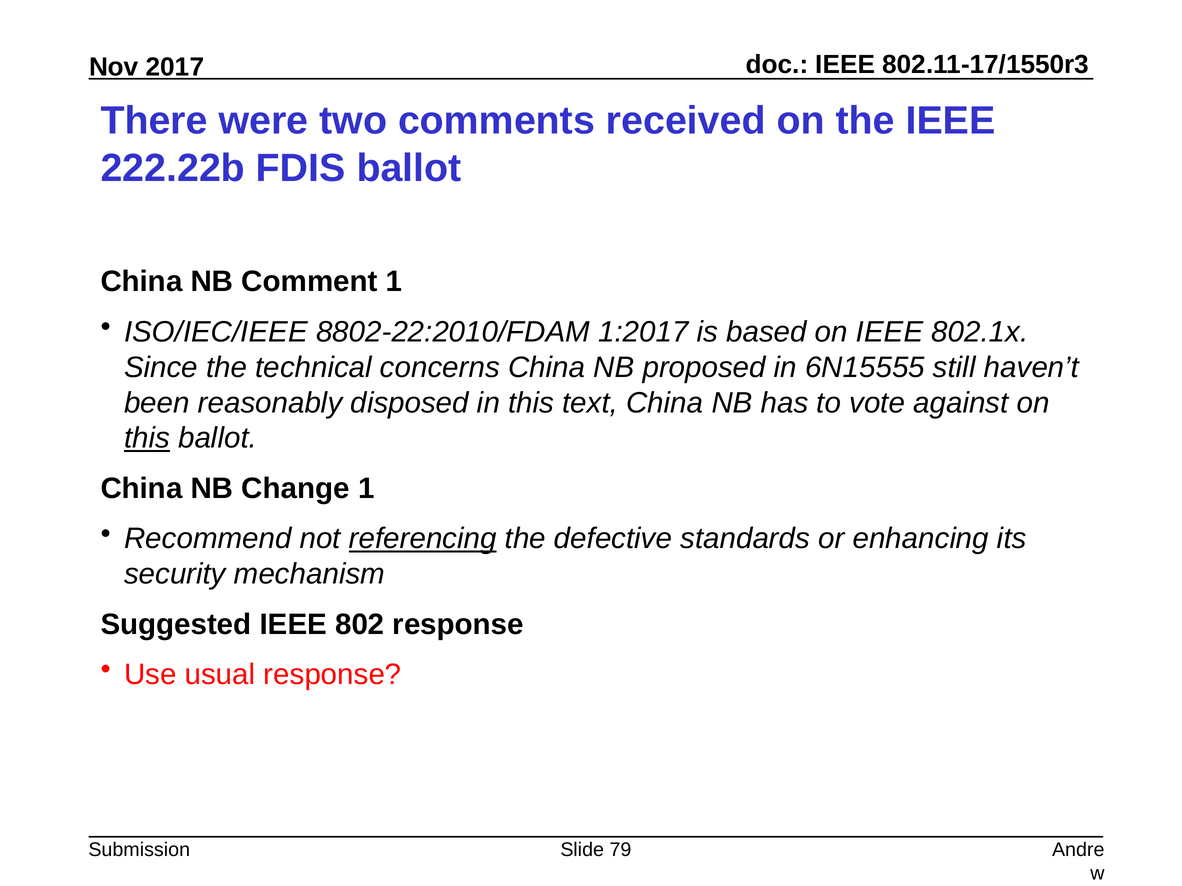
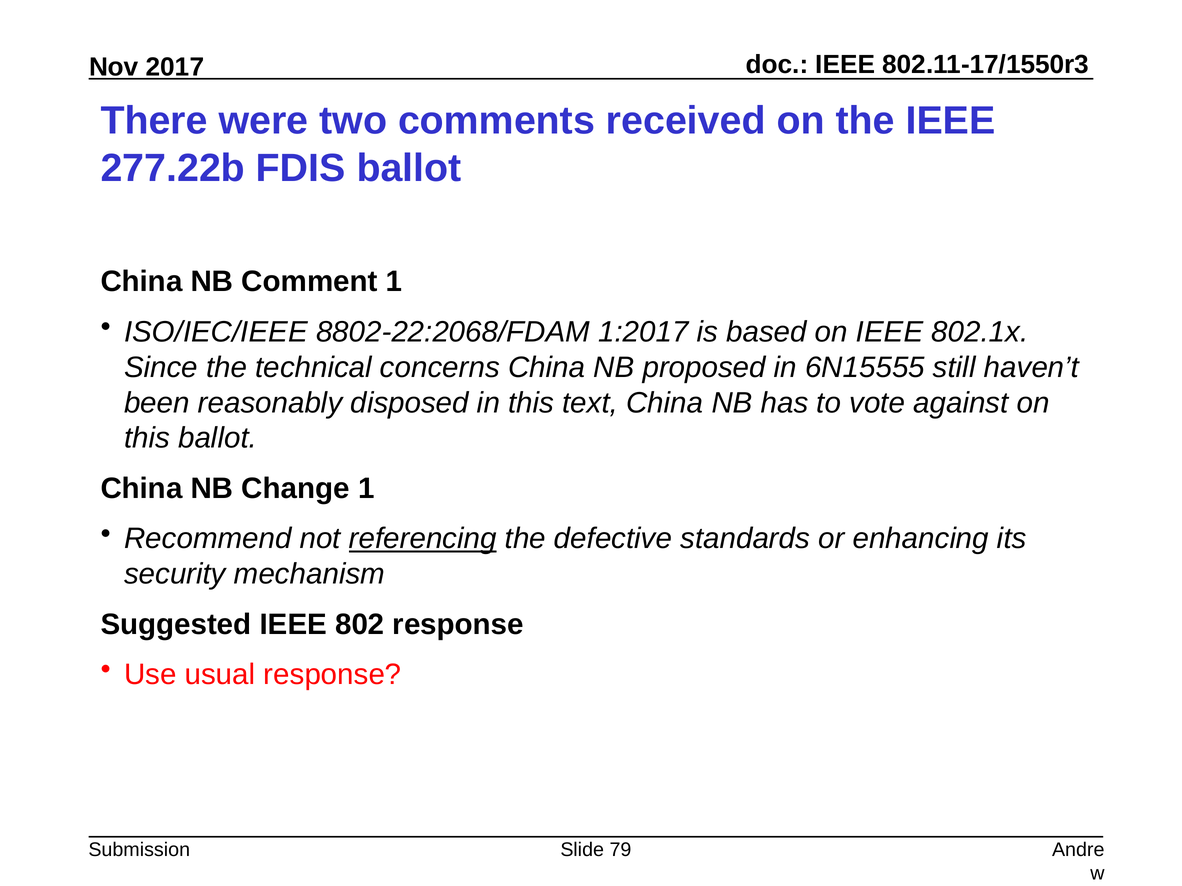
222.22b: 222.22b -> 277.22b (173, 168)
8802-22:2010/FDAM: 8802-22:2010/FDAM -> 8802-22:2068/FDAM (453, 332)
this underline: present -> none (147, 438)
